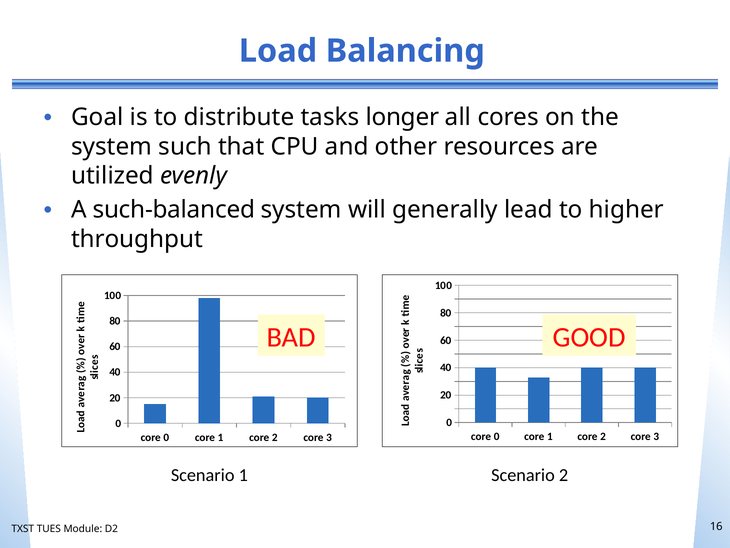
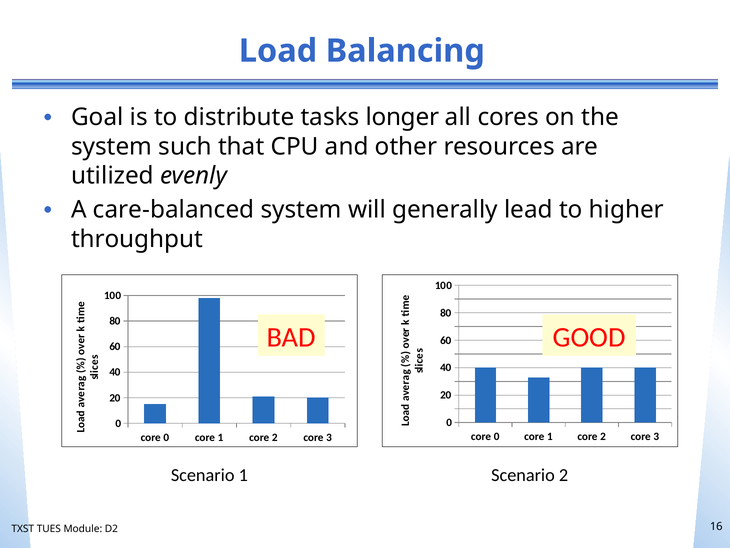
such-balanced: such-balanced -> care-balanced (174, 210)
